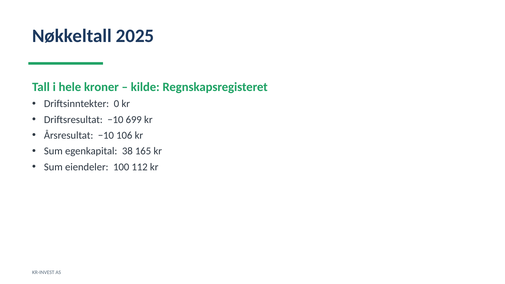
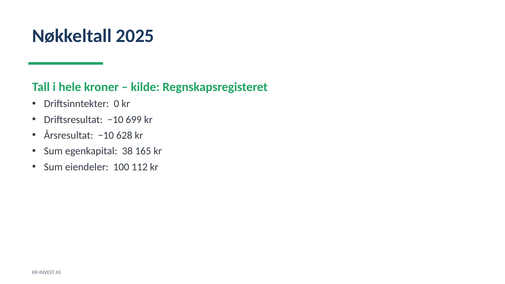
106: 106 -> 628 (124, 135)
